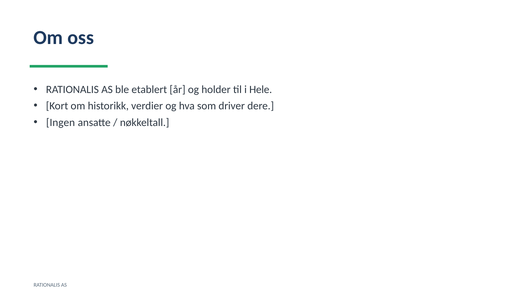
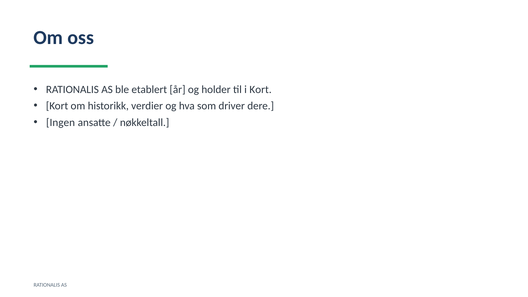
i Hele: Hele -> Kort (261, 89)
